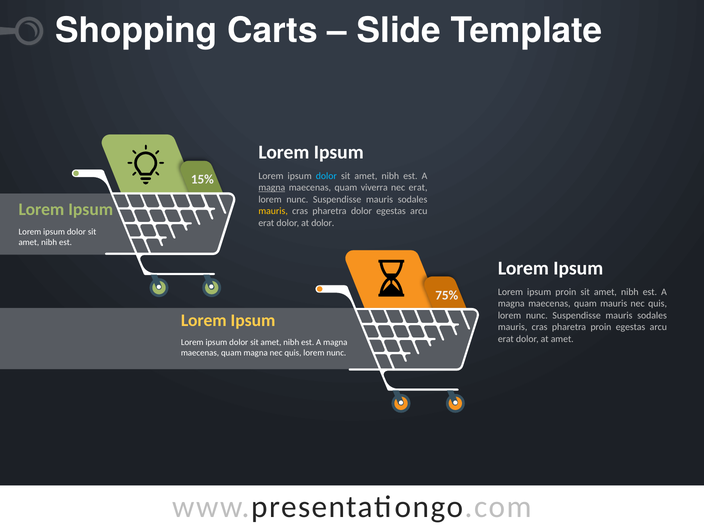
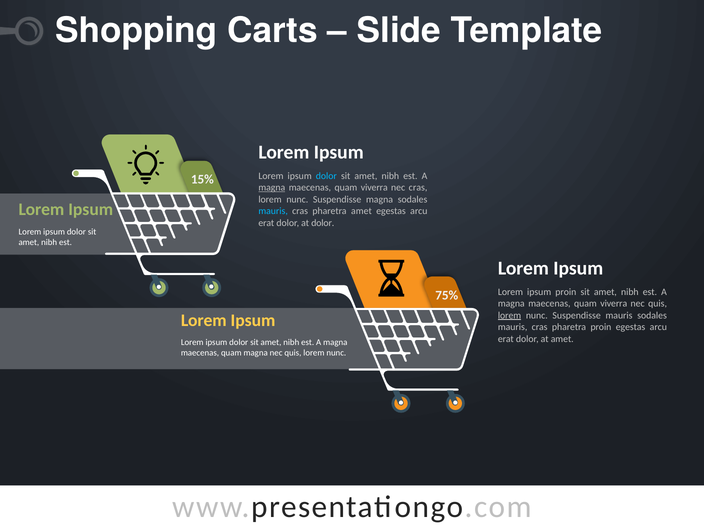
nec erat: erat -> cras (418, 188)
mauris: mauris -> magna (380, 199)
mauris colour: yellow -> light blue (273, 211)
pharetra dolor: dolor -> amet (361, 211)
mauris: mauris -> viverra (614, 304)
lorem underline: none -> present (510, 315)
